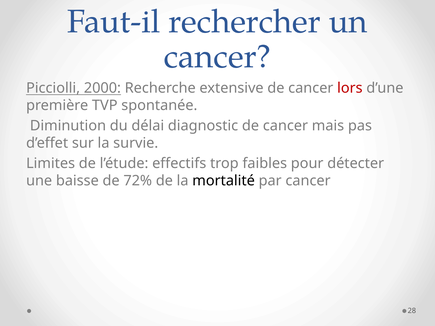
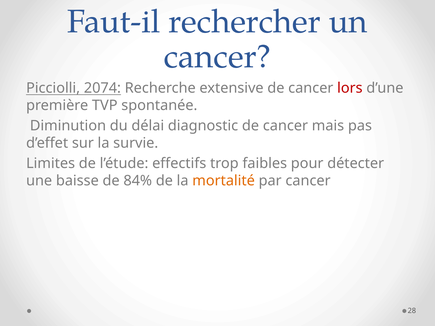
2000: 2000 -> 2074 (102, 88)
72%: 72% -> 84% (138, 181)
mortalité colour: black -> orange (224, 181)
